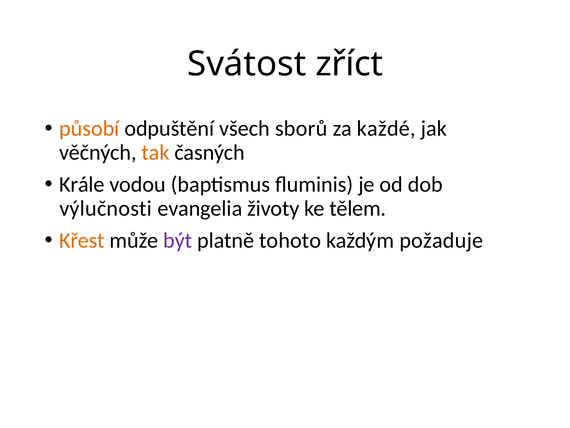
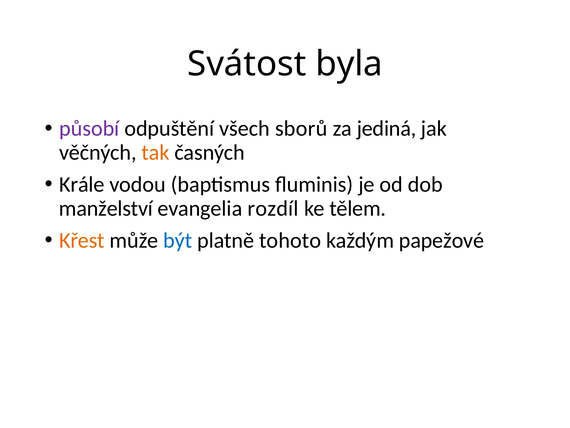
zříct: zříct -> byla (349, 64)
působí colour: orange -> purple (89, 128)
každé: každé -> jediná (387, 128)
výlučnosti: výlučnosti -> manželství (106, 208)
životy: životy -> rozdíl (273, 208)
být colour: purple -> blue (178, 240)
požaduje: požaduje -> papežové (442, 240)
